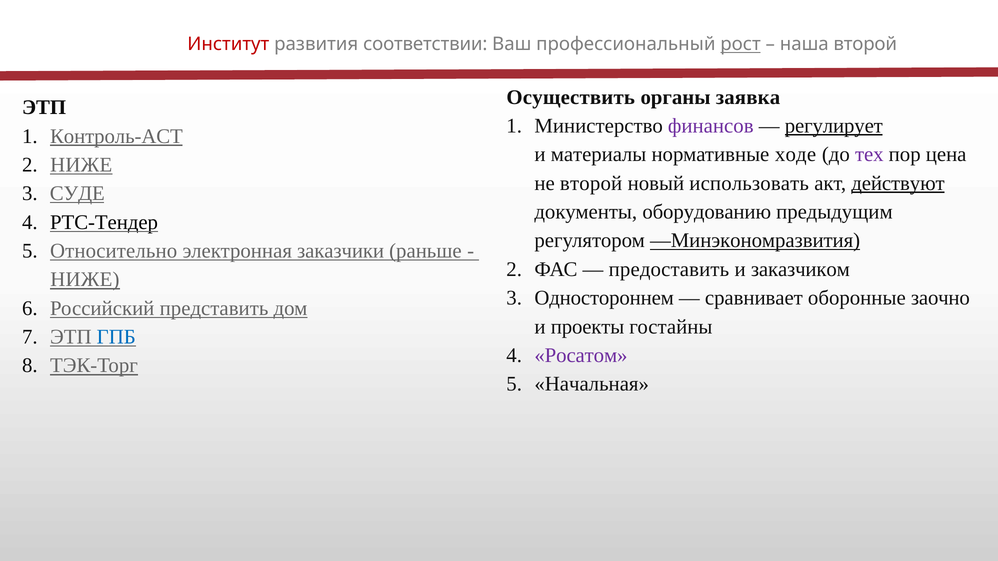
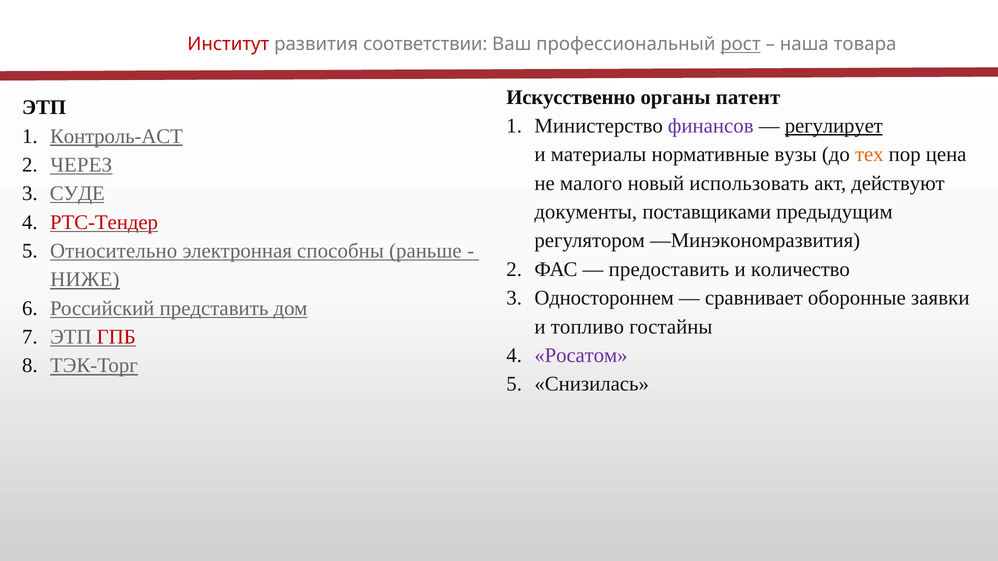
наша второй: второй -> товара (865, 44)
Осуществить: Осуществить -> Искусственно (571, 97)
заявка: заявка -> патент (748, 97)
ходе: ходе -> вузы (796, 155)
тех colour: purple -> orange (869, 155)
НИЖЕ: НИЖЕ -> ЧЕРЕЗ (81, 165)
не второй: второй -> малого (591, 183)
действуют underline: present -> none (898, 183)
оборудованию: оборудованию -> поставщиками (707, 212)
РТС-Тендер colour: black -> red (104, 222)
—Минэкономразвития underline: present -> none (755, 241)
заказчики: заказчики -> способны (340, 251)
заказчиком: заказчиком -> количество (800, 269)
заочно: заочно -> заявки (940, 298)
проекты: проекты -> топливо (587, 327)
ГПБ colour: blue -> red (116, 337)
Начальная: Начальная -> Снизилась (592, 384)
